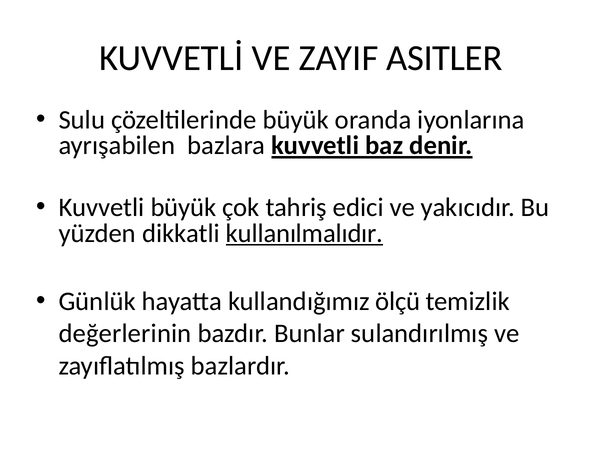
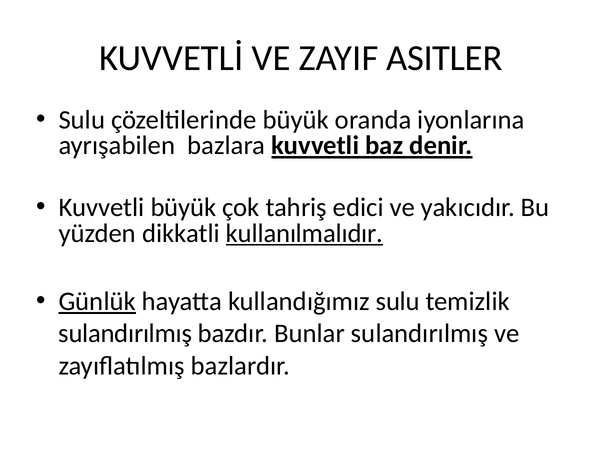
Günlük underline: none -> present (97, 301)
kullandığımız ölçü: ölçü -> sulu (398, 301)
değerlerinin: değerlerinin -> sulandırılmış (125, 333)
